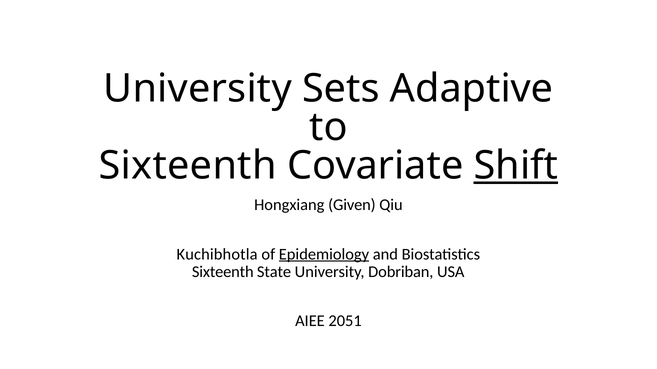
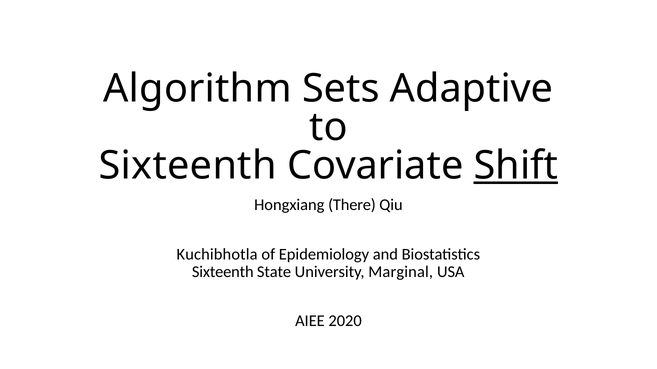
University: University -> Algorithm (198, 89)
Given: Given -> There (352, 205)
Epidemiology underline: present -> none (324, 255)
Dobriban: Dobriban -> Marginal (401, 272)
2051: 2051 -> 2020 (345, 321)
